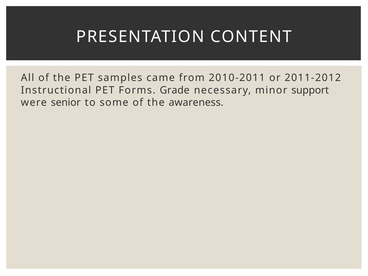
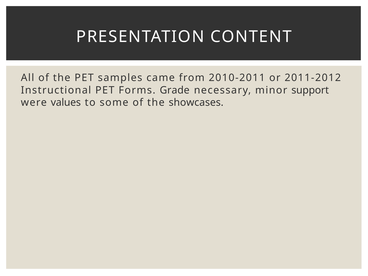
senior: senior -> values (66, 102)
awareness: awareness -> showcases (196, 102)
